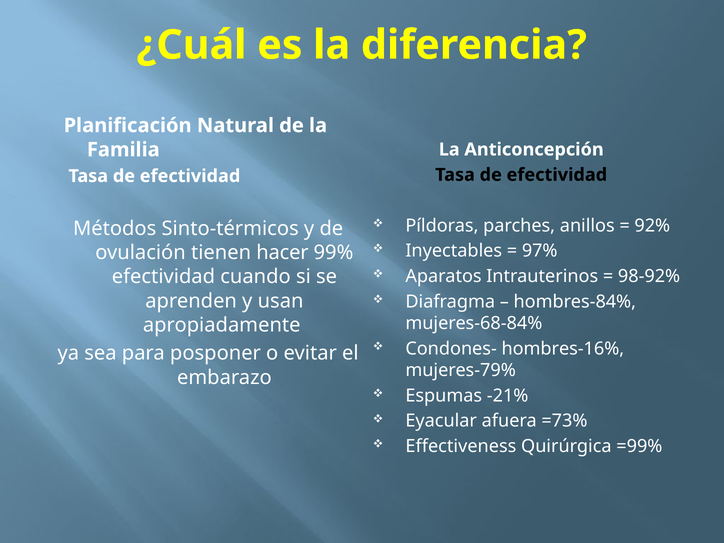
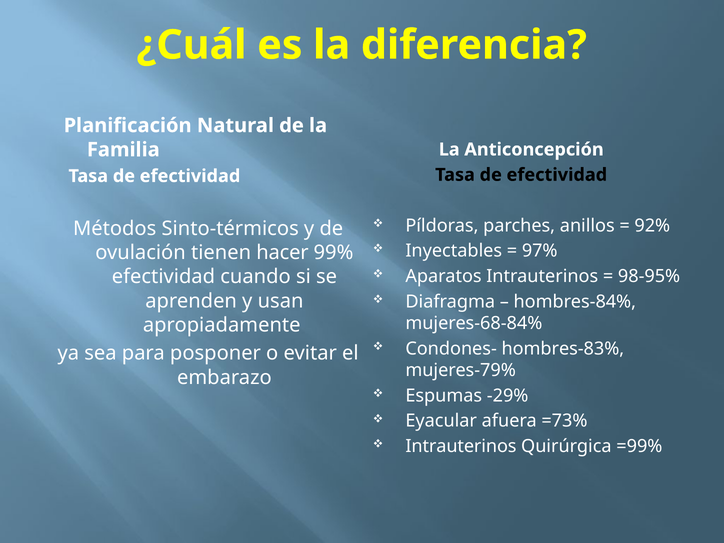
98-92%: 98-92% -> 98-95% (649, 276)
hombres-16%: hombres-16% -> hombres-83% (563, 349)
-21%: -21% -> -29% (508, 396)
Effectiveness: Effectiveness -> Intrauterinos (461, 446)
